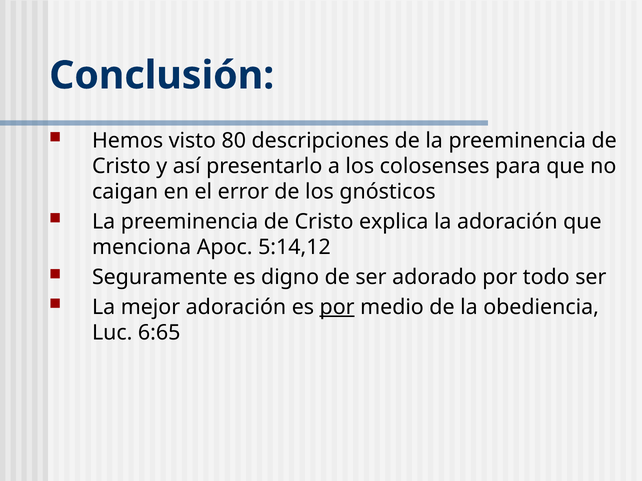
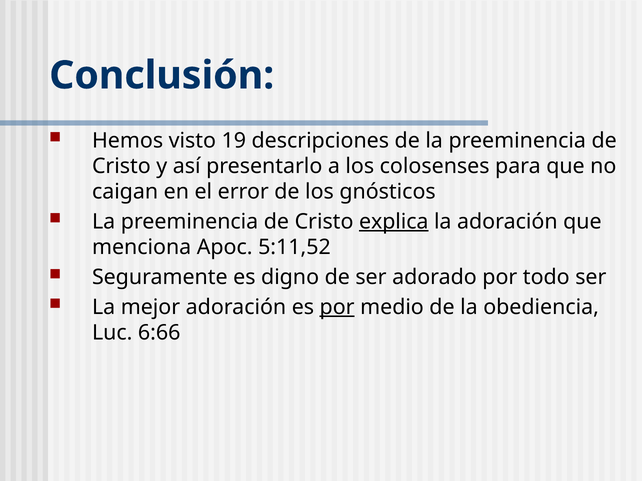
80: 80 -> 19 (234, 141)
explica underline: none -> present (394, 222)
5:14,12: 5:14,12 -> 5:11,52 (294, 248)
6:65: 6:65 -> 6:66 (159, 333)
